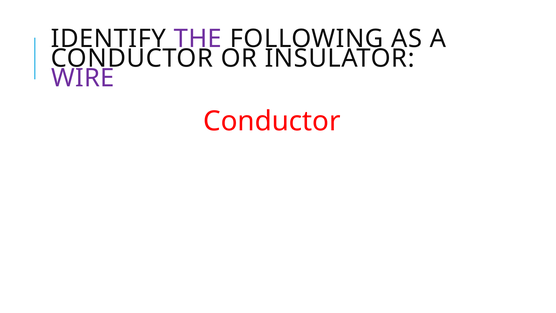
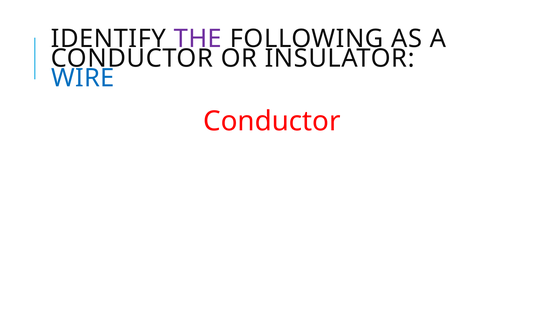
WIRE colour: purple -> blue (83, 78)
